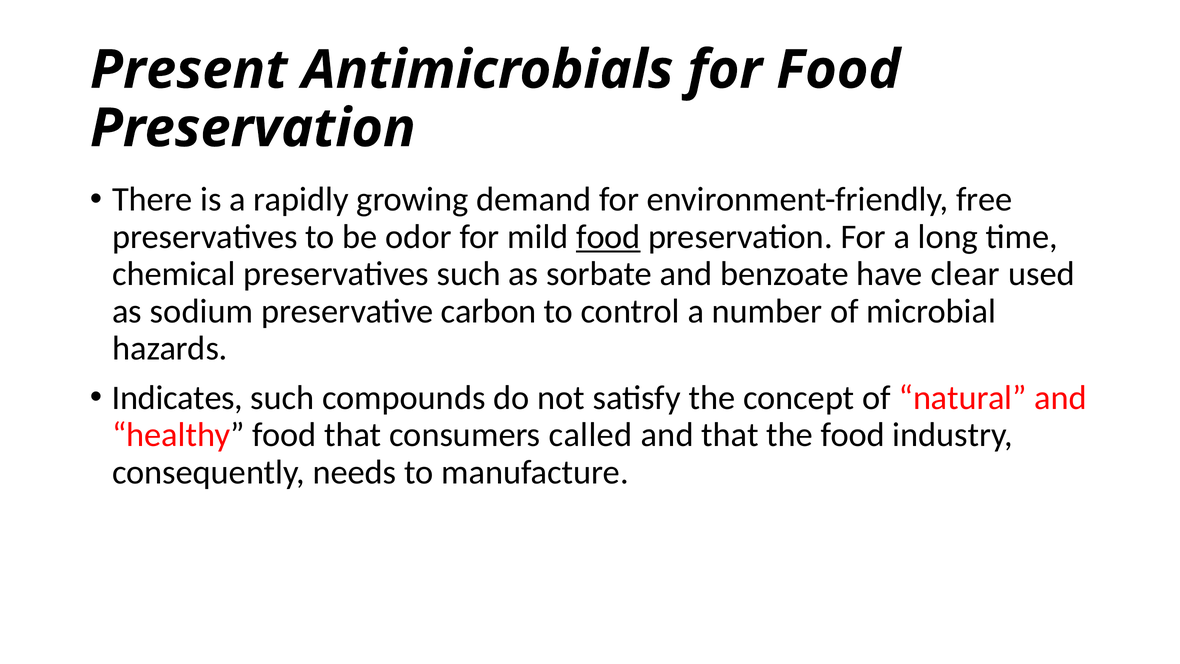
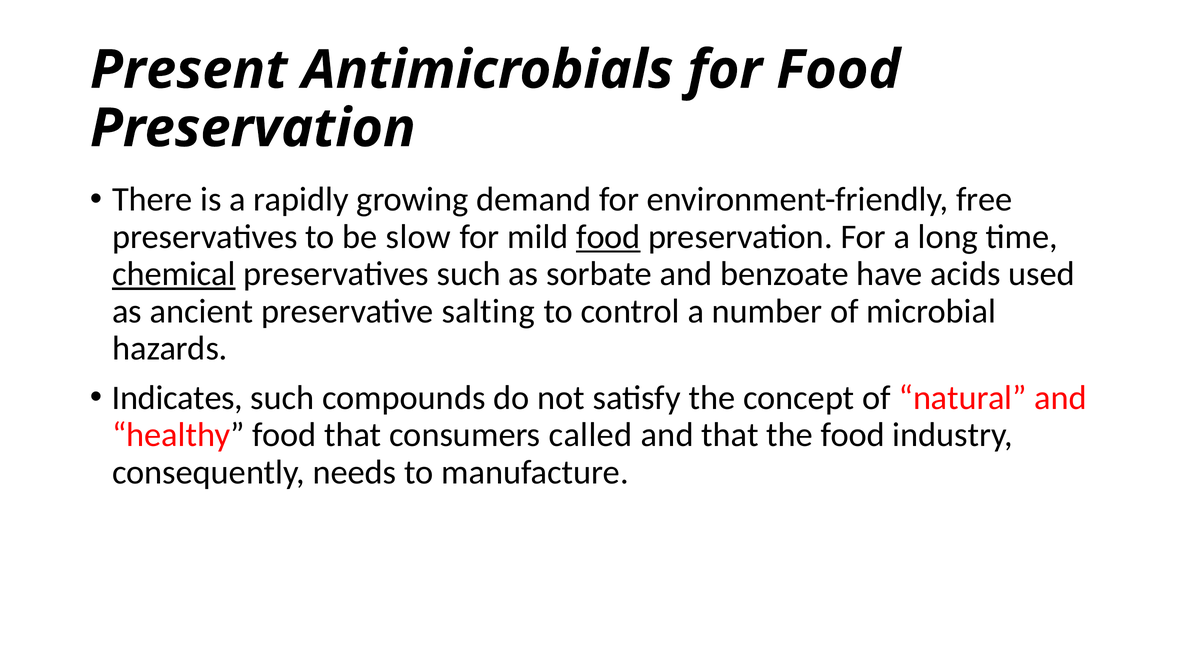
odor: odor -> slow (418, 237)
chemical underline: none -> present (174, 274)
clear: clear -> acids (965, 274)
sodium: sodium -> ancient (202, 311)
carbon: carbon -> salting (488, 311)
